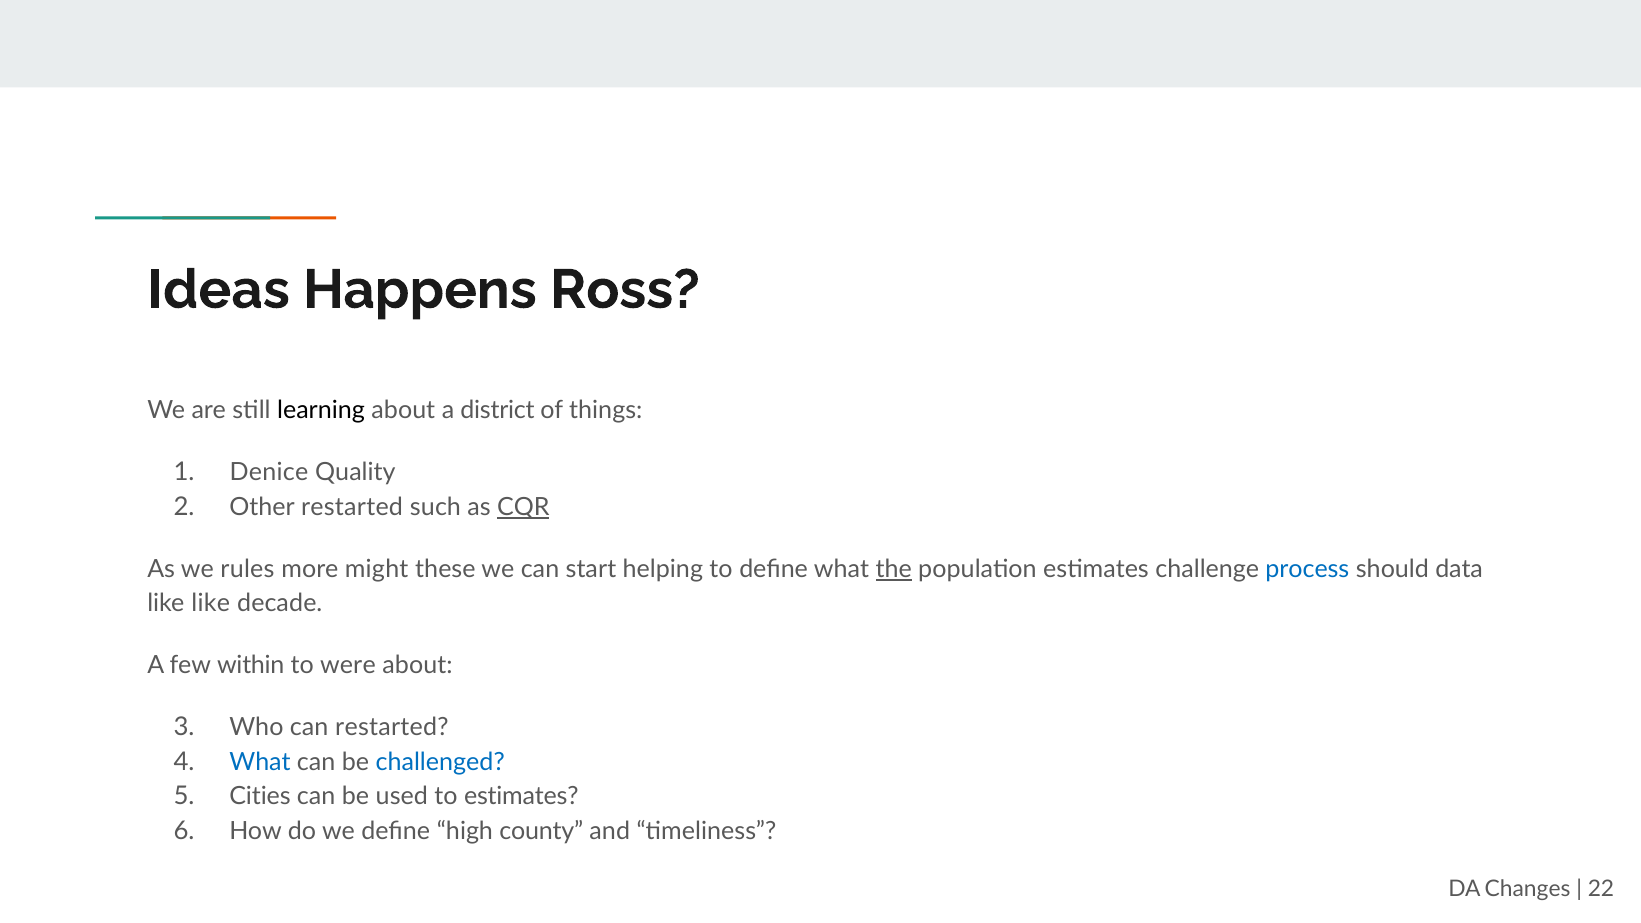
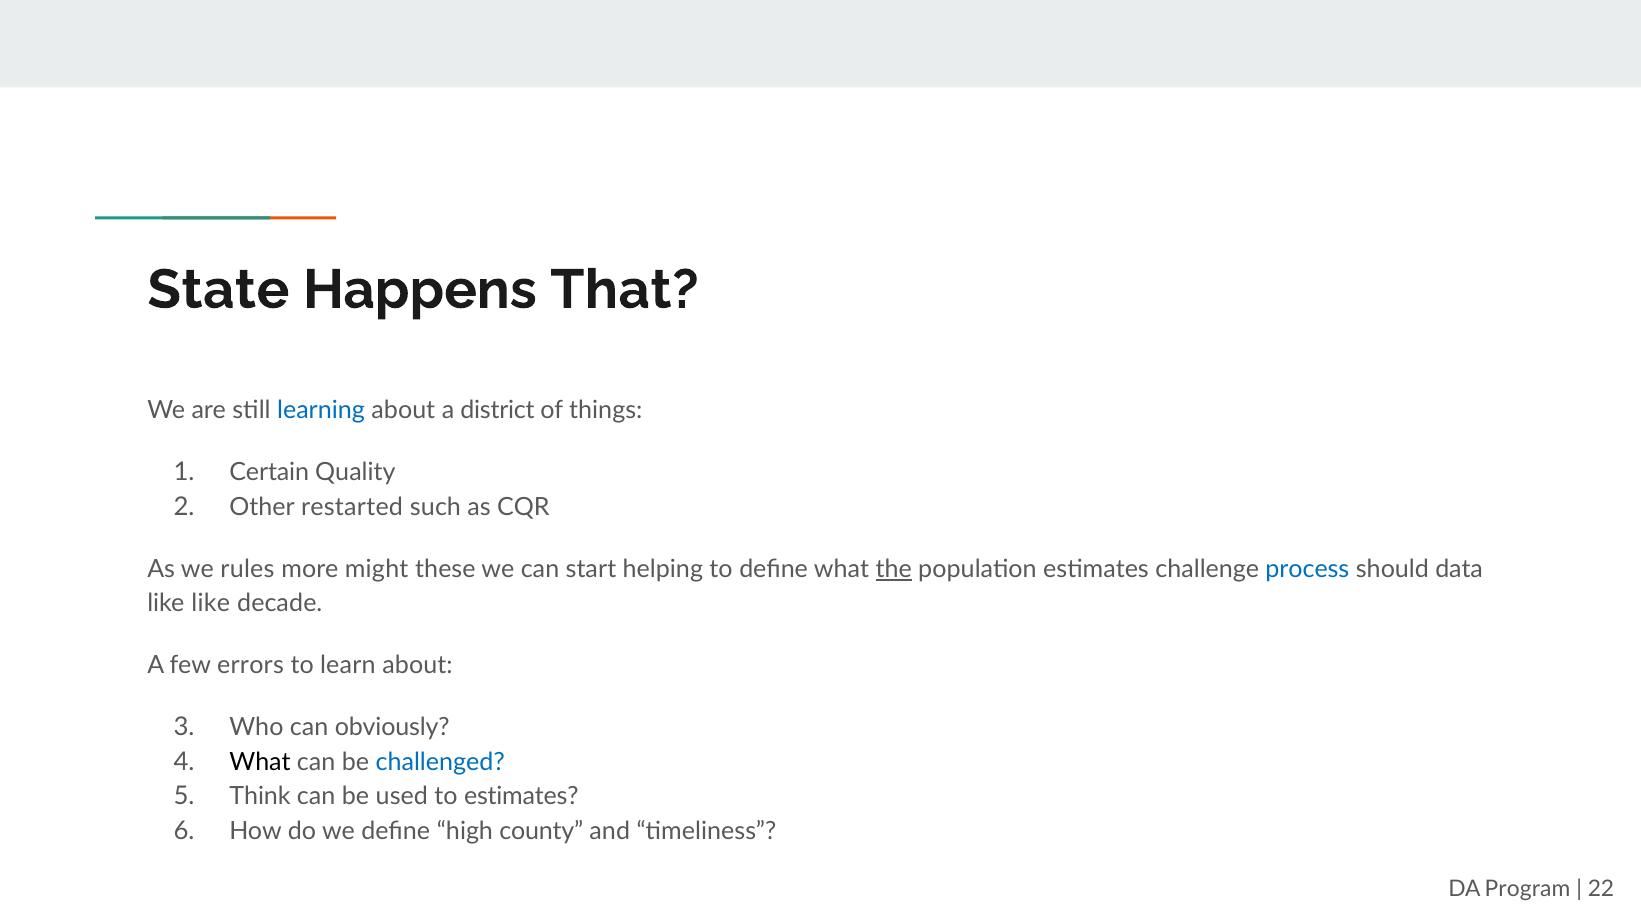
Ideas: Ideas -> State (218, 290)
Ross: Ross -> That (625, 290)
learning colour: black -> blue (321, 411)
Denice: Denice -> Certain (269, 473)
CQR underline: present -> none (523, 507)
within: within -> errors (251, 666)
were: were -> learn (348, 666)
can restarted: restarted -> obviously (392, 727)
What colour: blue -> black (260, 762)
Cities: Cities -> Think (260, 797)
Changes: Changes -> Program (1528, 889)
